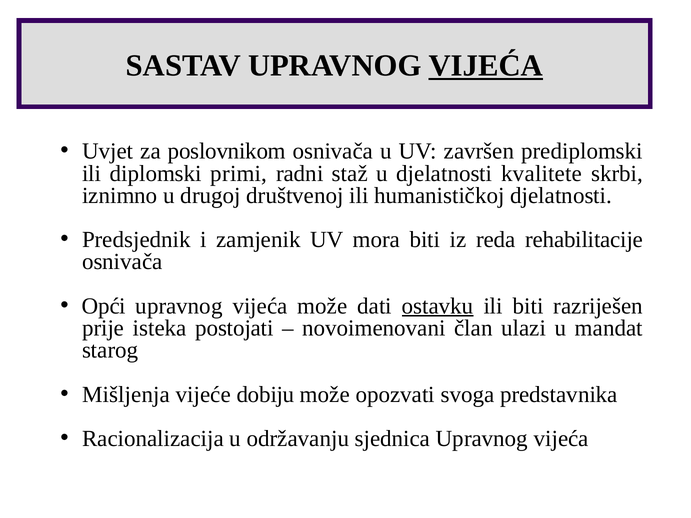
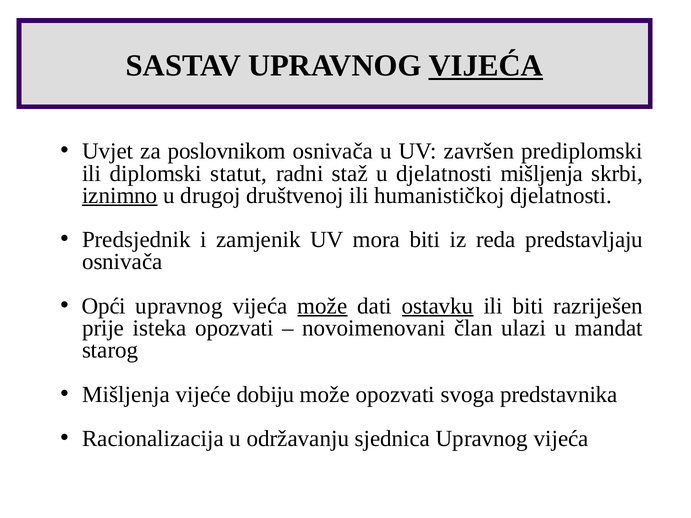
primi: primi -> statut (239, 173)
djelatnosti kvalitete: kvalitete -> mišljenja (542, 173)
iznimno underline: none -> present (120, 196)
rehabilitacije: rehabilitacije -> predstavljaju (584, 240)
može underline: none -> present (322, 306)
isteka postojati: postojati -> opozvati (234, 328)
